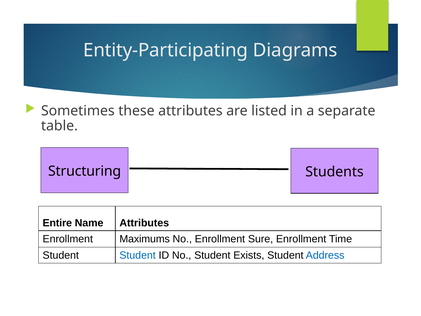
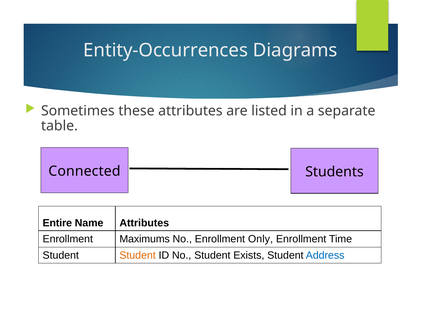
Entity-Participating: Entity-Participating -> Entity-Occurrences (166, 50)
Structuring: Structuring -> Connected (84, 171)
Sure: Sure -> Only (261, 239)
Student colour: blue -> orange (138, 255)
